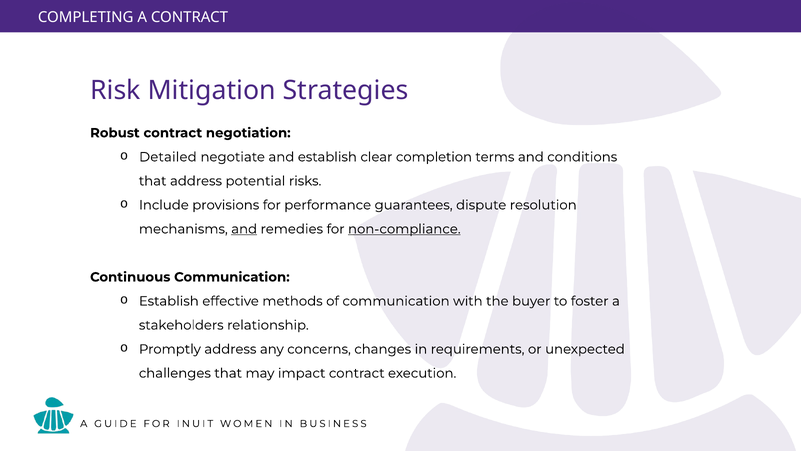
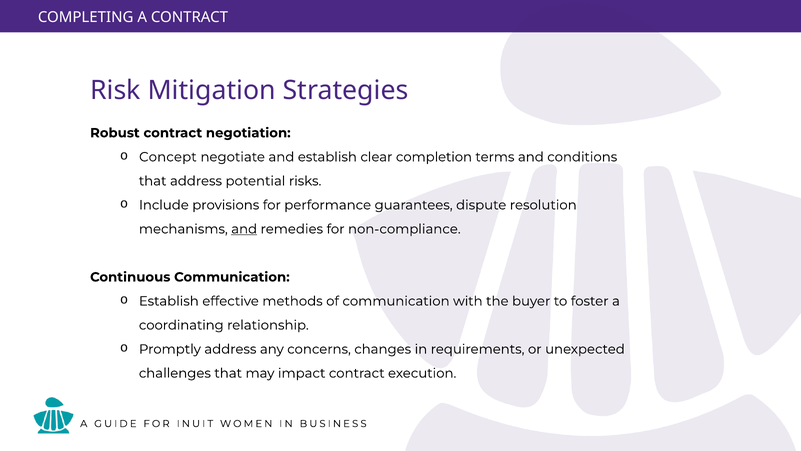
Detailed: Detailed -> Concept (168, 157)
non-compliance underline: present -> none (404, 229)
stakeholders: stakeholders -> coordinating (181, 325)
